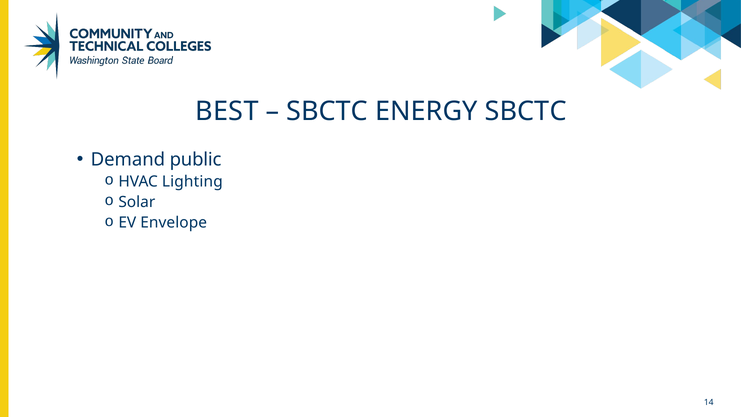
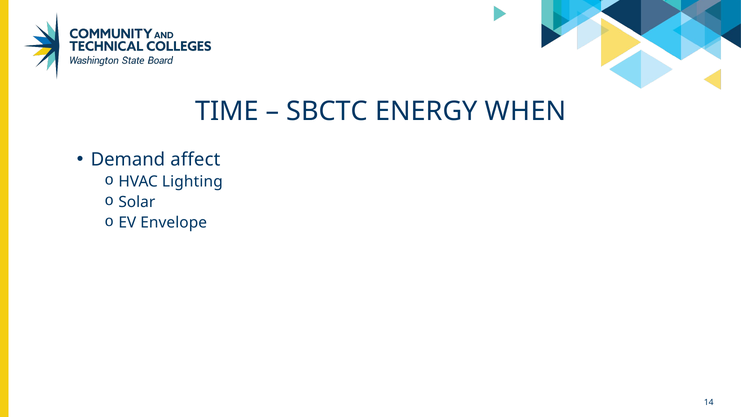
BEST: BEST -> TIME (227, 111)
ENERGY SBCTC: SBCTC -> WHEN (526, 111)
public: public -> affect (195, 159)
